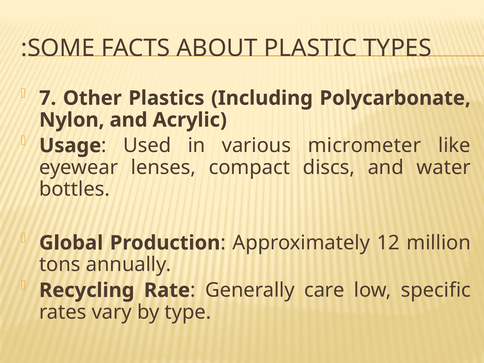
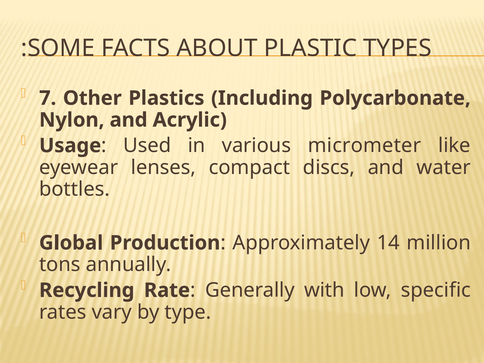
12: 12 -> 14 (388, 243)
care: care -> with (324, 290)
